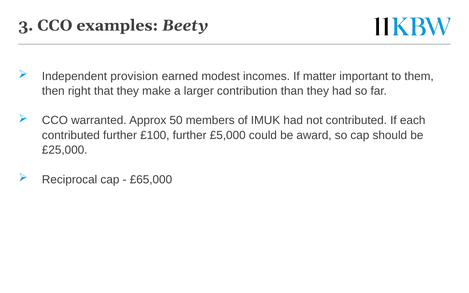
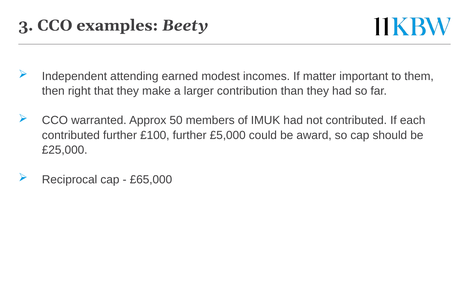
provision: provision -> attending (134, 76)
